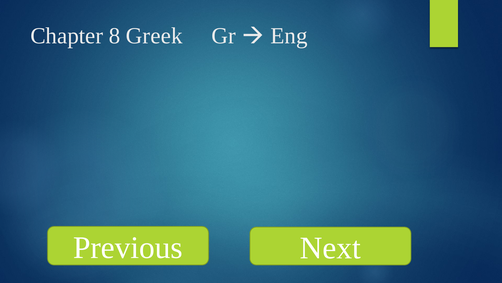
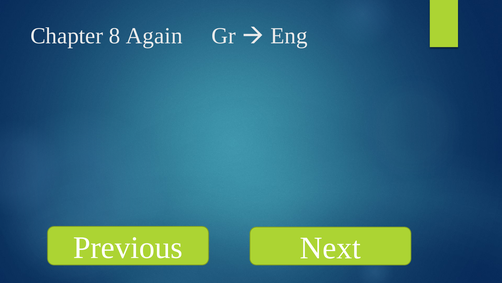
Greek: Greek -> Again (154, 36)
